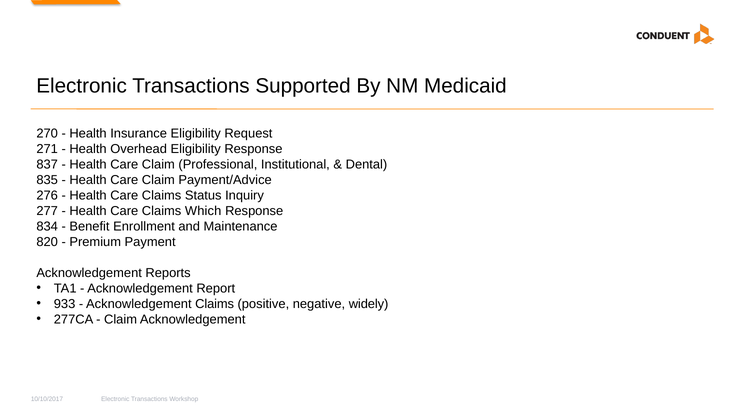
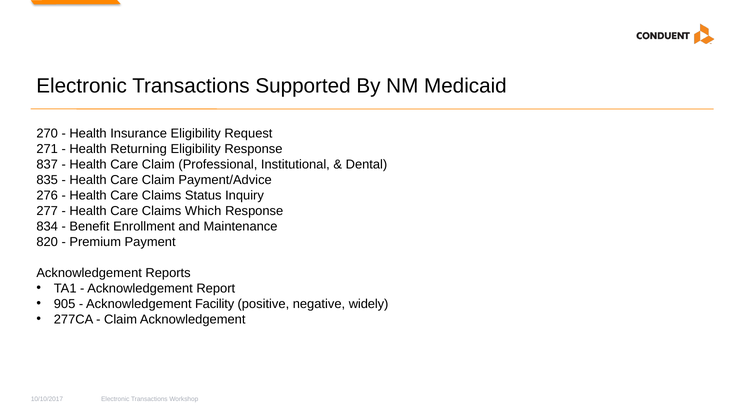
Overhead: Overhead -> Returning (139, 149)
933: 933 -> 905 (65, 304)
Acknowledgement Claims: Claims -> Facility (215, 304)
